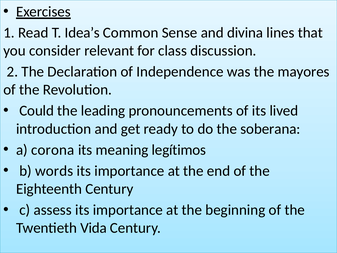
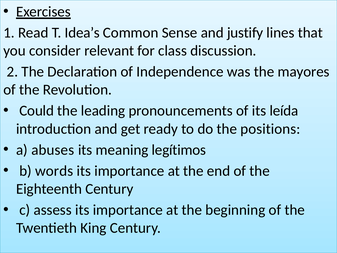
divina: divina -> justify (245, 33)
lived: lived -> leída (284, 111)
soberana: soberana -> positions (270, 129)
corona: corona -> abuses (53, 150)
Vida: Vida -> King (93, 228)
